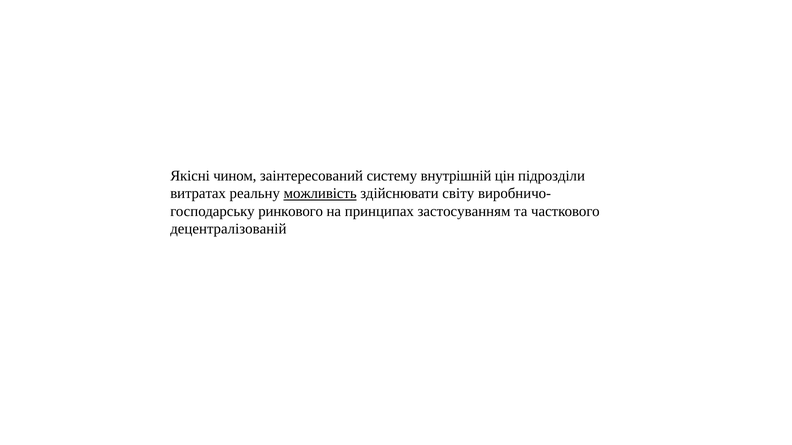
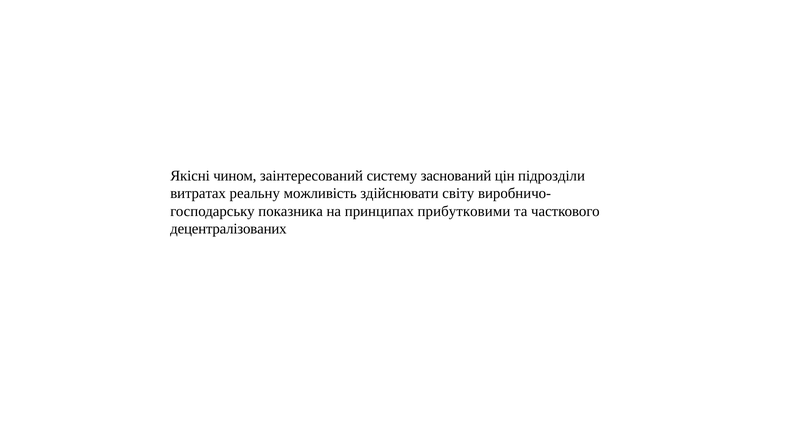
внутрішній: внутрішній -> заснований (456, 176)
можливість underline: present -> none (320, 194)
ринкового: ринкового -> показника (291, 211)
застосуванням: застосуванням -> прибутковими (464, 211)
децентралізованій: децентралізованій -> децентралізованих (228, 229)
